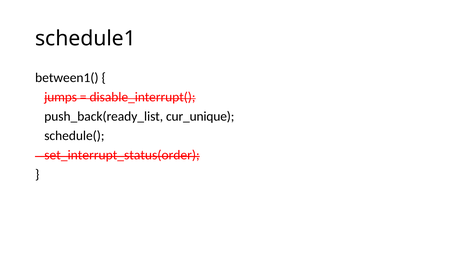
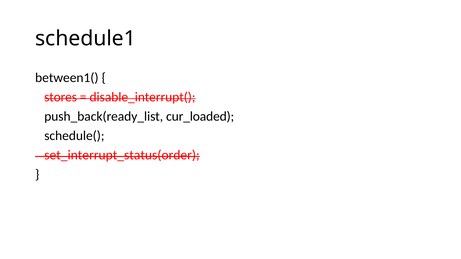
jumps: jumps -> stores (61, 97)
cur_unique: cur_unique -> cur_loaded (200, 117)
